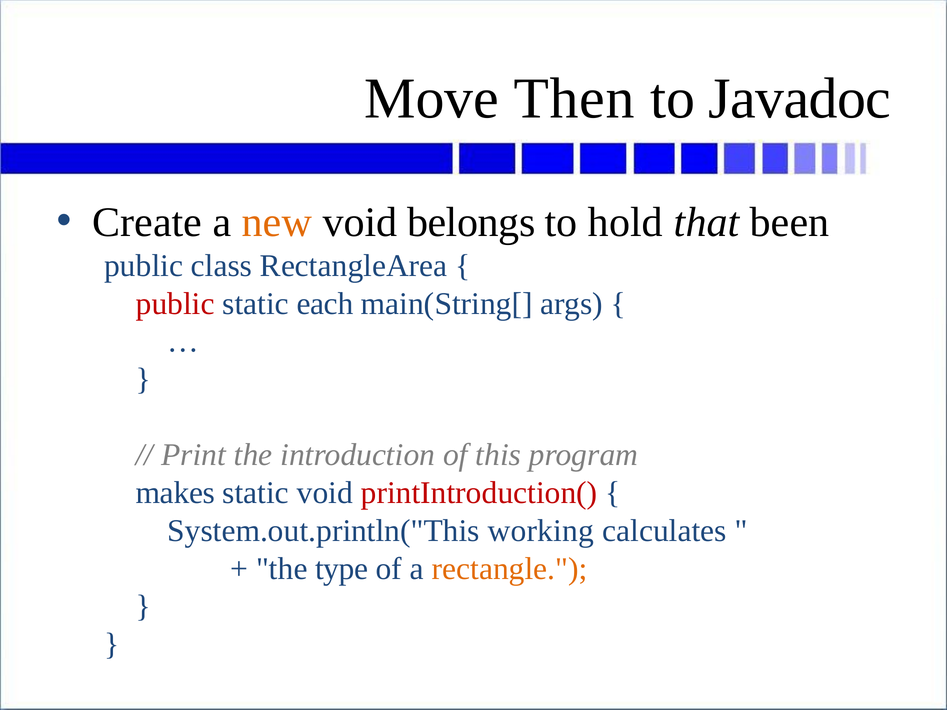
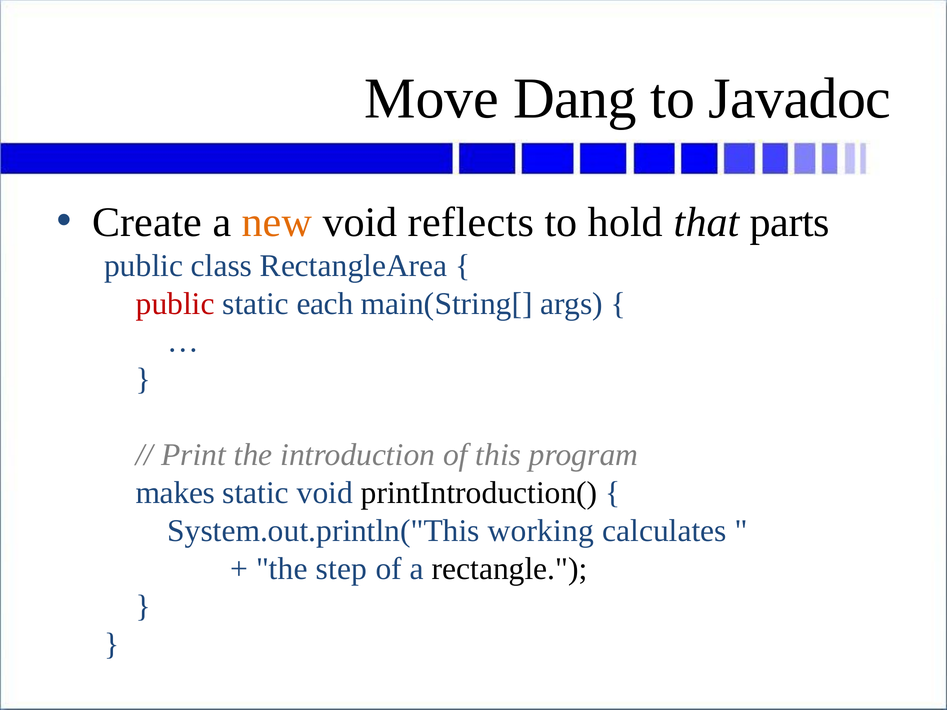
Then: Then -> Dang (575, 99)
belongs: belongs -> reflects (471, 222)
been: been -> parts (790, 222)
printIntroduction( colour: red -> black (479, 493)
type: type -> step (341, 569)
rectangle colour: orange -> black (510, 569)
